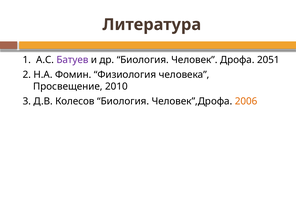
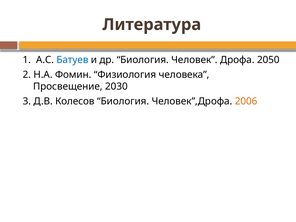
Батуев colour: purple -> blue (72, 60)
2051: 2051 -> 2050 (268, 60)
2010: 2010 -> 2030 (116, 86)
